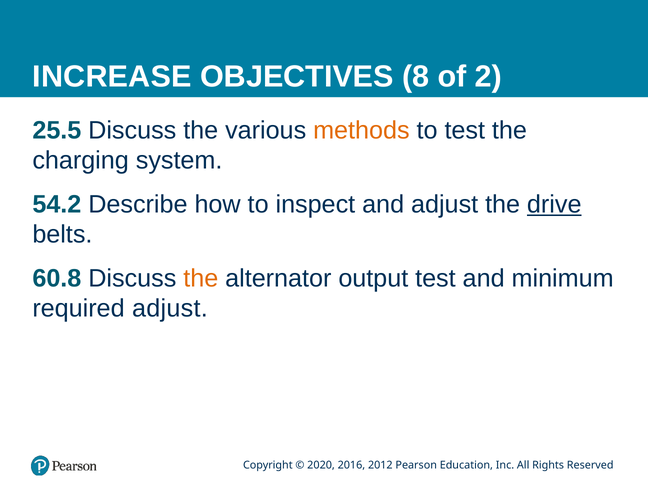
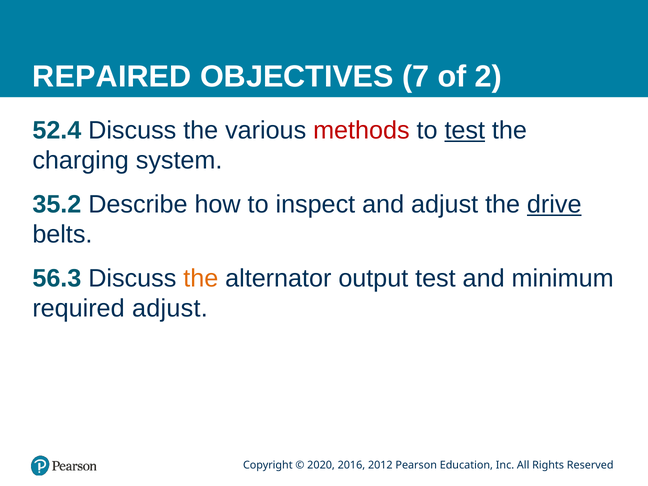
INCREASE: INCREASE -> REPAIRED (112, 77)
8: 8 -> 7 (416, 77)
25.5: 25.5 -> 52.4 (57, 130)
methods colour: orange -> red (361, 130)
test underline: none -> present (465, 130)
54.2: 54.2 -> 35.2 (57, 204)
60.8: 60.8 -> 56.3 (57, 278)
